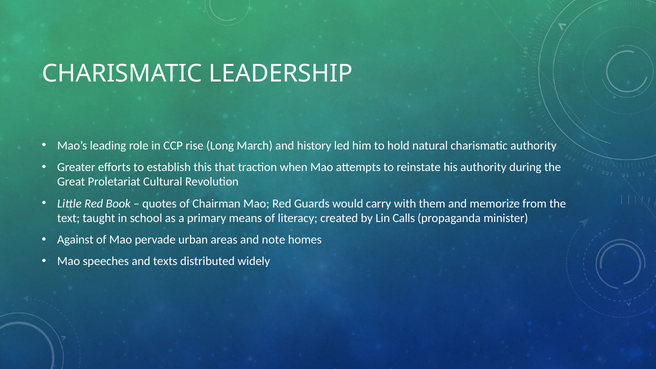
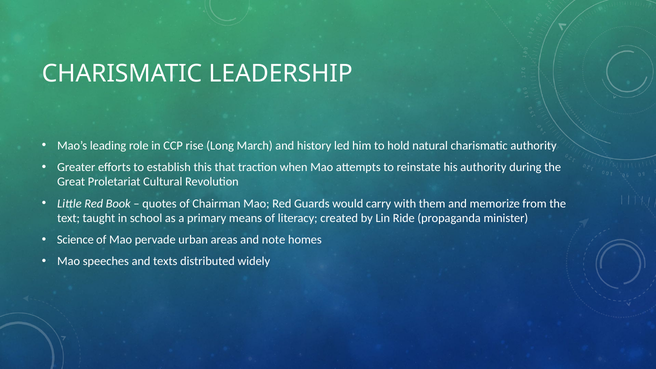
Calls: Calls -> Ride (404, 218)
Against: Against -> Science (75, 240)
